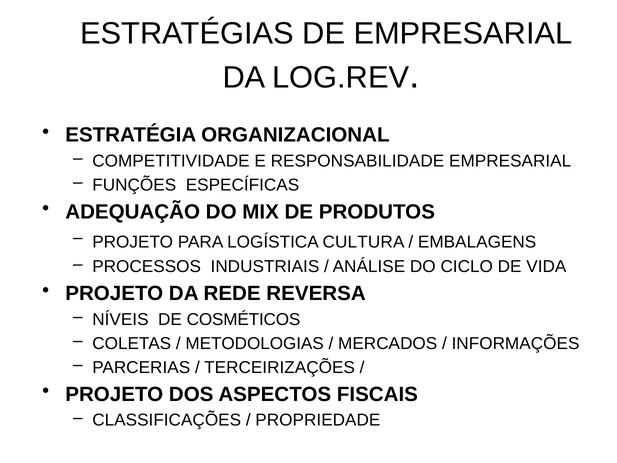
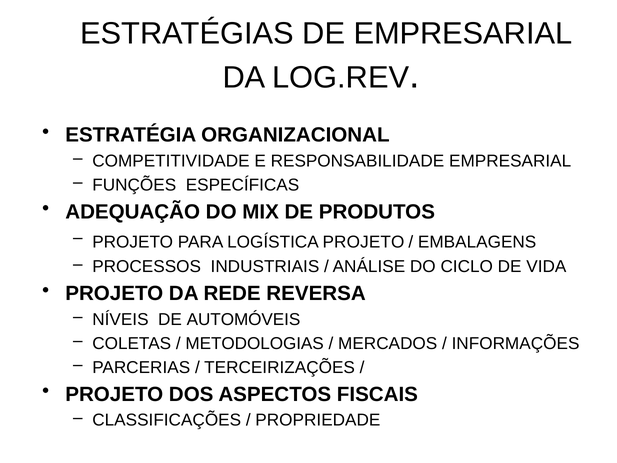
LOGÍSTICA CULTURA: CULTURA -> PROJETO (363, 242)
COSMÉTICOS: COSMÉTICOS -> AUTOMÓVEIS (244, 319)
